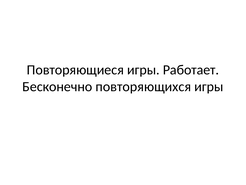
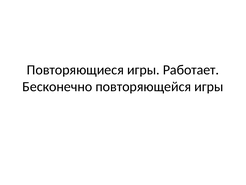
повторяющихся: повторяющихся -> повторяющейся (143, 86)
